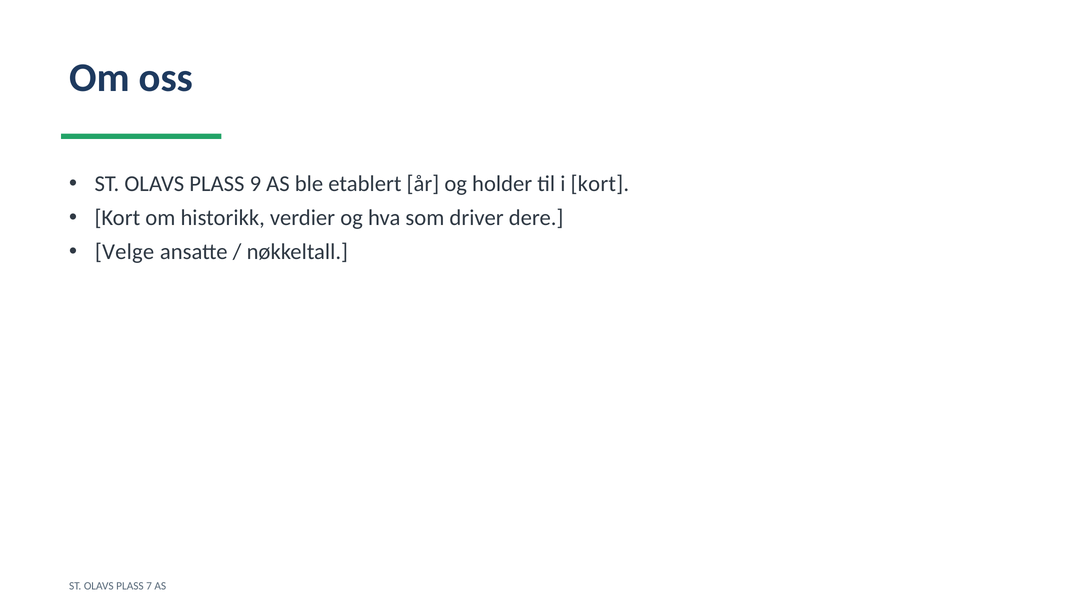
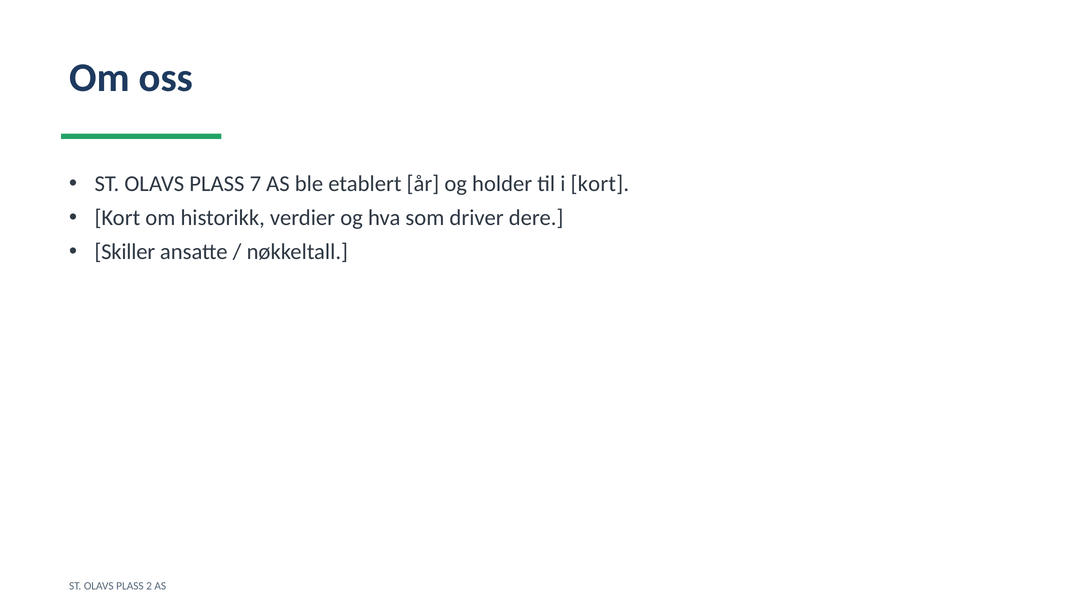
9: 9 -> 7 (255, 184)
Velge: Velge -> Skiller (125, 252)
7: 7 -> 2 (149, 586)
